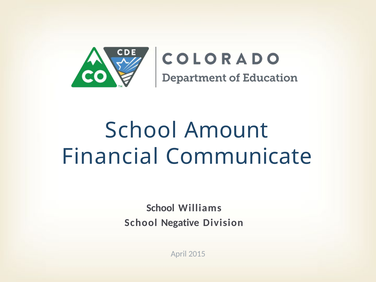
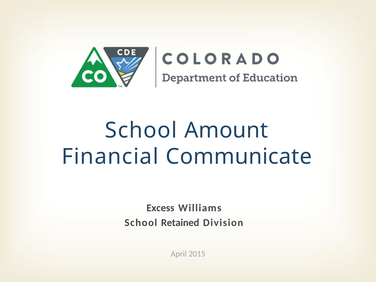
School: School -> Excess (160, 208)
Negative: Negative -> Retained (180, 223)
